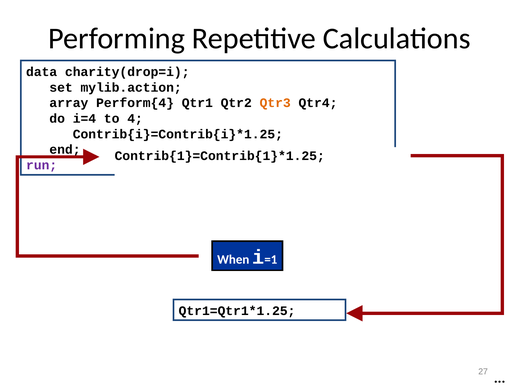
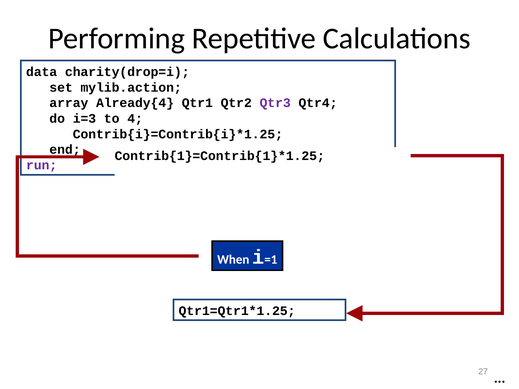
Perform{4: Perform{4 -> Already{4 (135, 103)
Qtr3 colour: orange -> purple (275, 103)
i=4: i=4 -> i=3 (84, 119)
